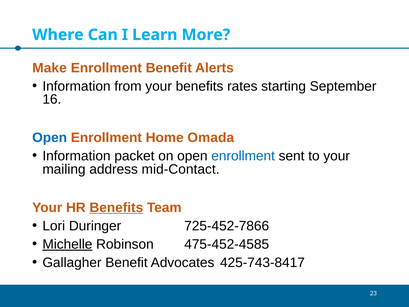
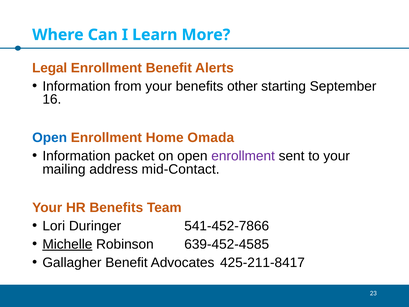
Make: Make -> Legal (50, 68)
rates: rates -> other (242, 86)
enrollment colour: blue -> purple (243, 156)
Benefits underline: present -> none (116, 207)
725-452-7866: 725-452-7866 -> 541-452-7866 (227, 226)
475-452-4585: 475-452-4585 -> 639-452-4585 (227, 244)
425-743-8417: 425-743-8417 -> 425-211-8417 (262, 262)
